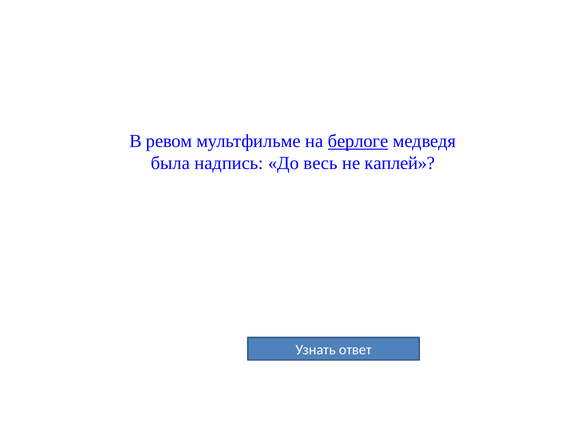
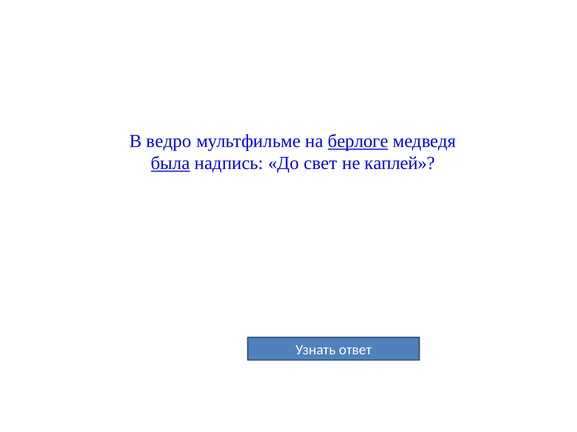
ревом: ревом -> ведро (169, 141)
была underline: none -> present (170, 164)
весь: весь -> свет (320, 164)
